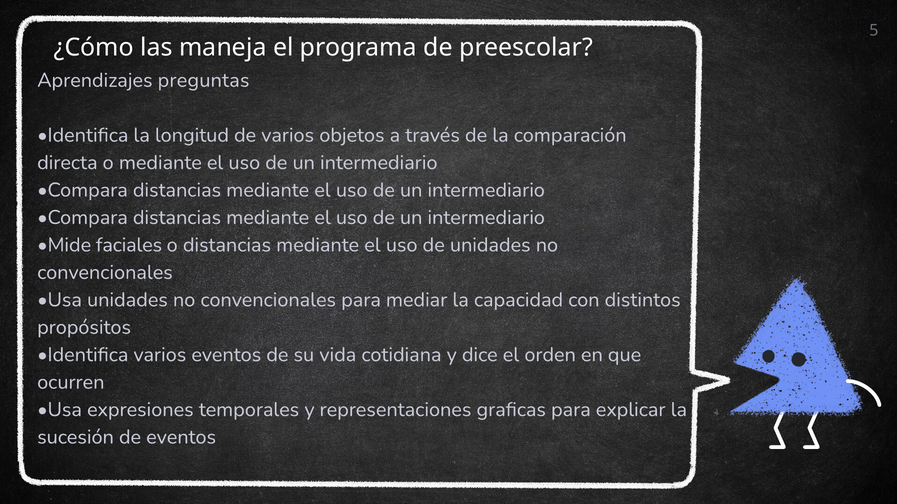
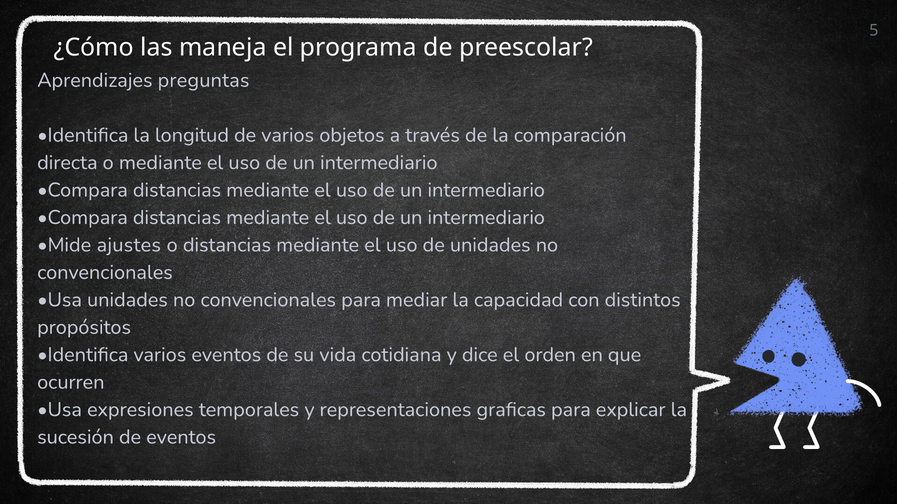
faciales: faciales -> ajustes (129, 245)
